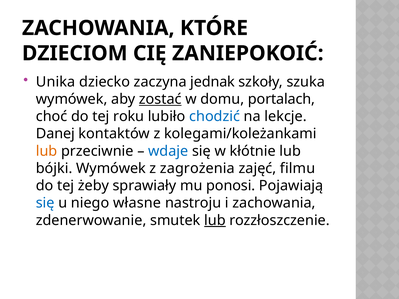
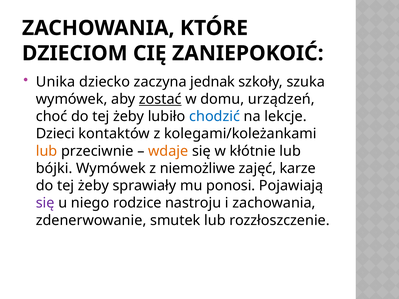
portalach: portalach -> urządzeń (281, 99)
choć do tej roku: roku -> żeby (129, 117)
Danej: Danej -> Dzieci (55, 134)
wdaje colour: blue -> orange (168, 151)
zagrożenia: zagrożenia -> niemożliwe (198, 169)
filmu: filmu -> karze (298, 169)
się colour: blue -> purple (45, 203)
własne: własne -> rodzice (137, 203)
lub underline: present -> none (215, 220)
